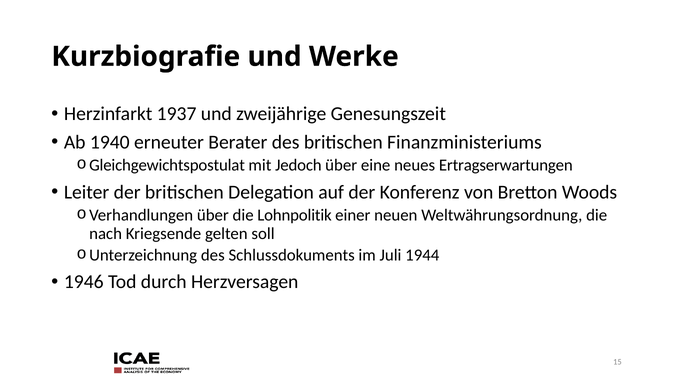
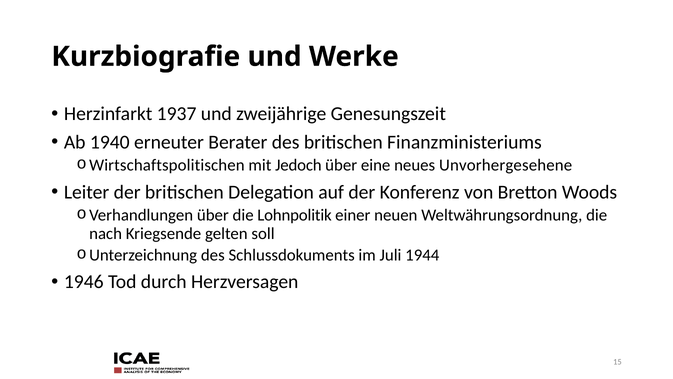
Gleichgewichtspostulat: Gleichgewichtspostulat -> Wirtschaftspolitischen (167, 165)
Ertragserwartungen: Ertragserwartungen -> Unvorhergesehene (506, 165)
